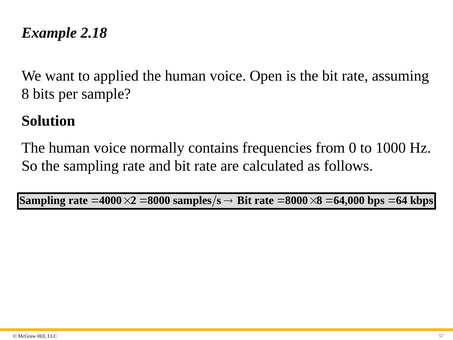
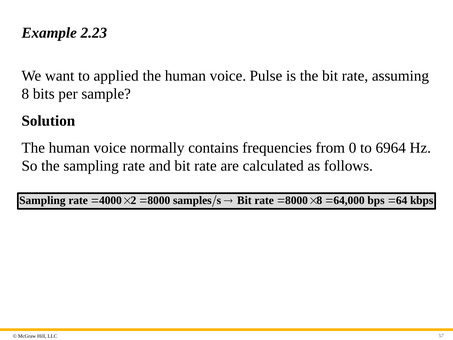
2.18: 2.18 -> 2.23 (94, 33)
Open: Open -> Pulse (266, 76)
1000: 1000 -> 6964 (391, 148)
